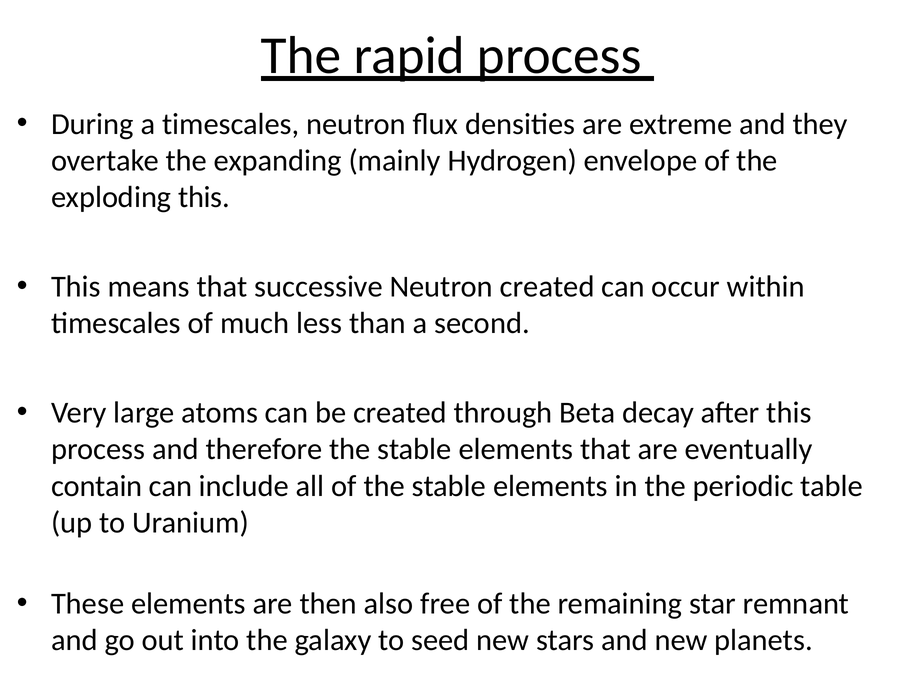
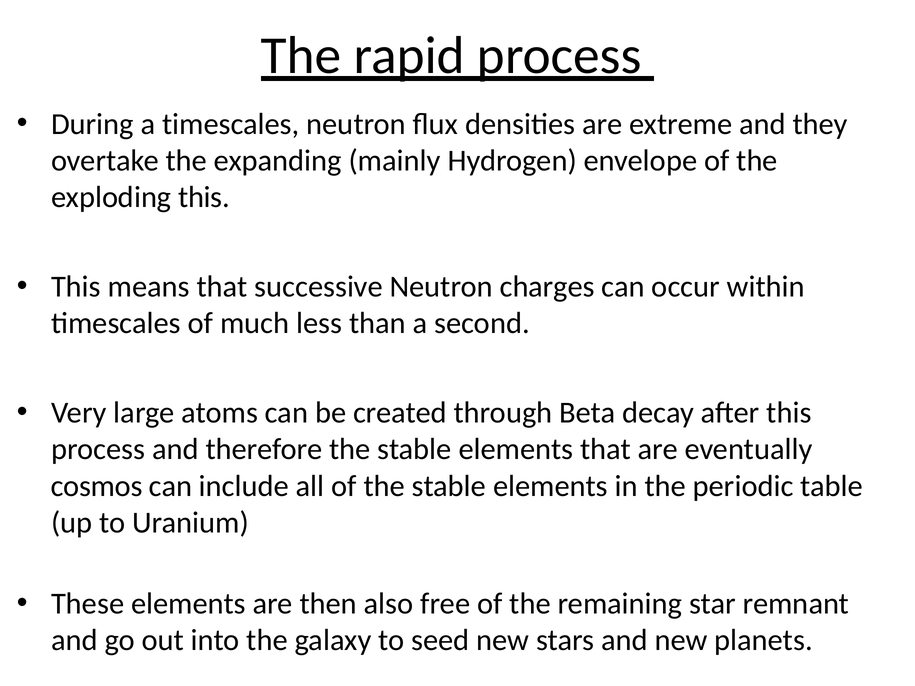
Neutron created: created -> charges (547, 287)
contain: contain -> cosmos (97, 486)
